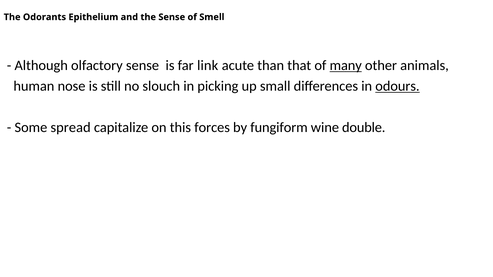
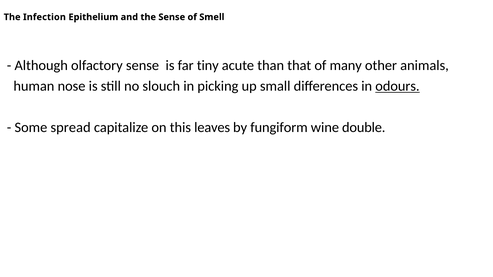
Odorants: Odorants -> Infection (44, 17)
link: link -> tiny (208, 66)
many underline: present -> none (346, 66)
forces: forces -> leaves (212, 128)
